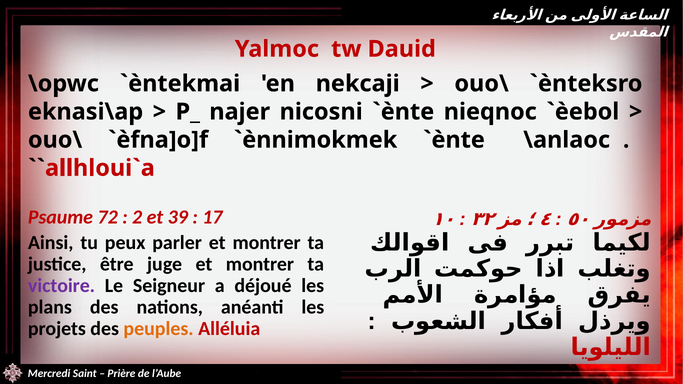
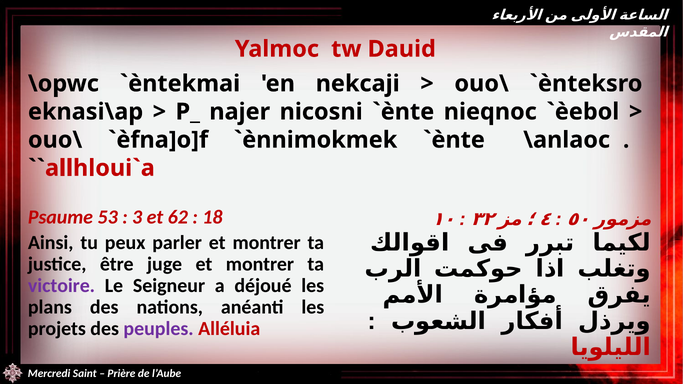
72: 72 -> 53 (108, 217)
2: 2 -> 3 (137, 217)
39: 39 -> 62 (178, 217)
17: 17 -> 18 (212, 217)
peuples colour: orange -> purple (159, 329)
